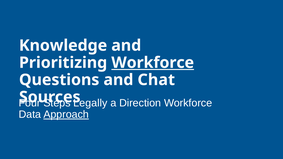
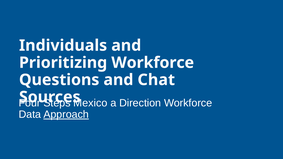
Knowledge: Knowledge -> Individuals (63, 46)
Workforce underline: present -> none (153, 63)
Legally: Legally -> Mexico (90, 103)
